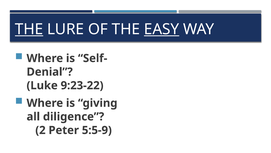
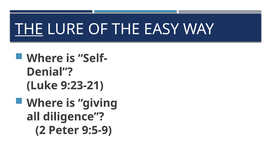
EASY underline: present -> none (162, 29)
9:23-22: 9:23-22 -> 9:23-21 (82, 85)
5:5-9: 5:5-9 -> 9:5-9 (97, 130)
